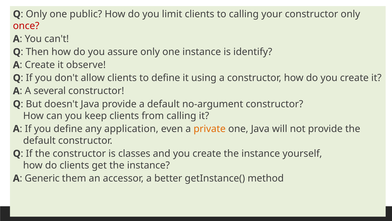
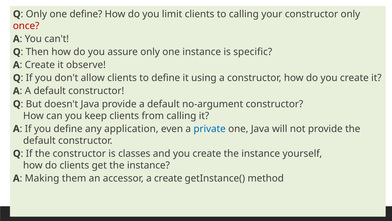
one public: public -> define (86, 14)
identify: identify -> specific (253, 52)
several: several -> default (50, 91)
private colour: orange -> blue (210, 129)
Generic: Generic -> Making (42, 178)
a better: better -> create (168, 178)
